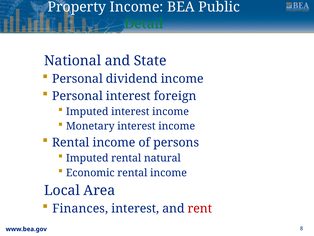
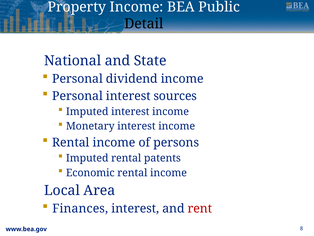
Detail colour: green -> black (144, 24)
foreign: foreign -> sources (175, 96)
natural: natural -> patents (162, 158)
